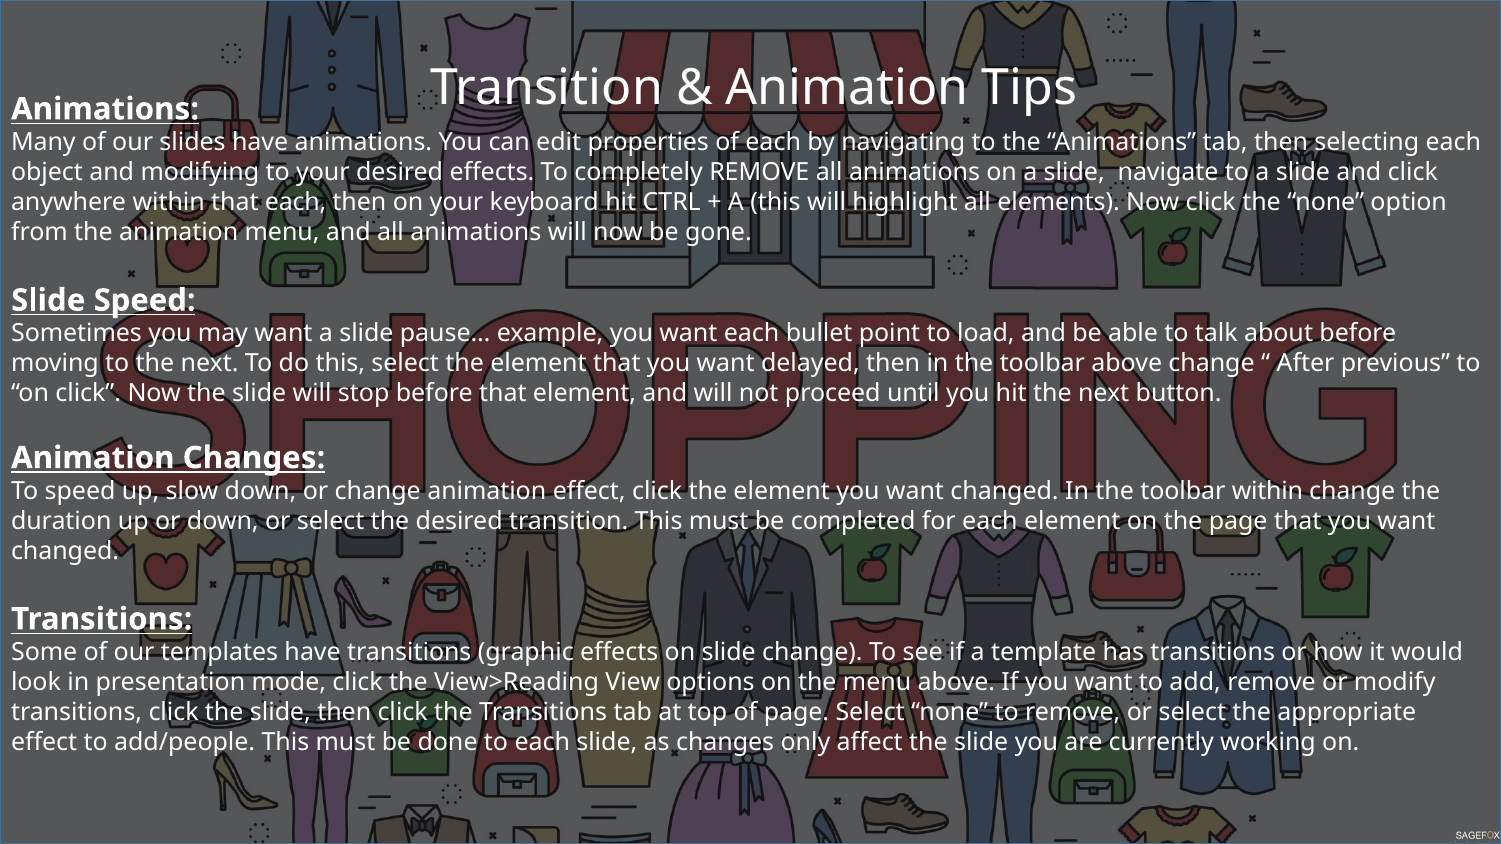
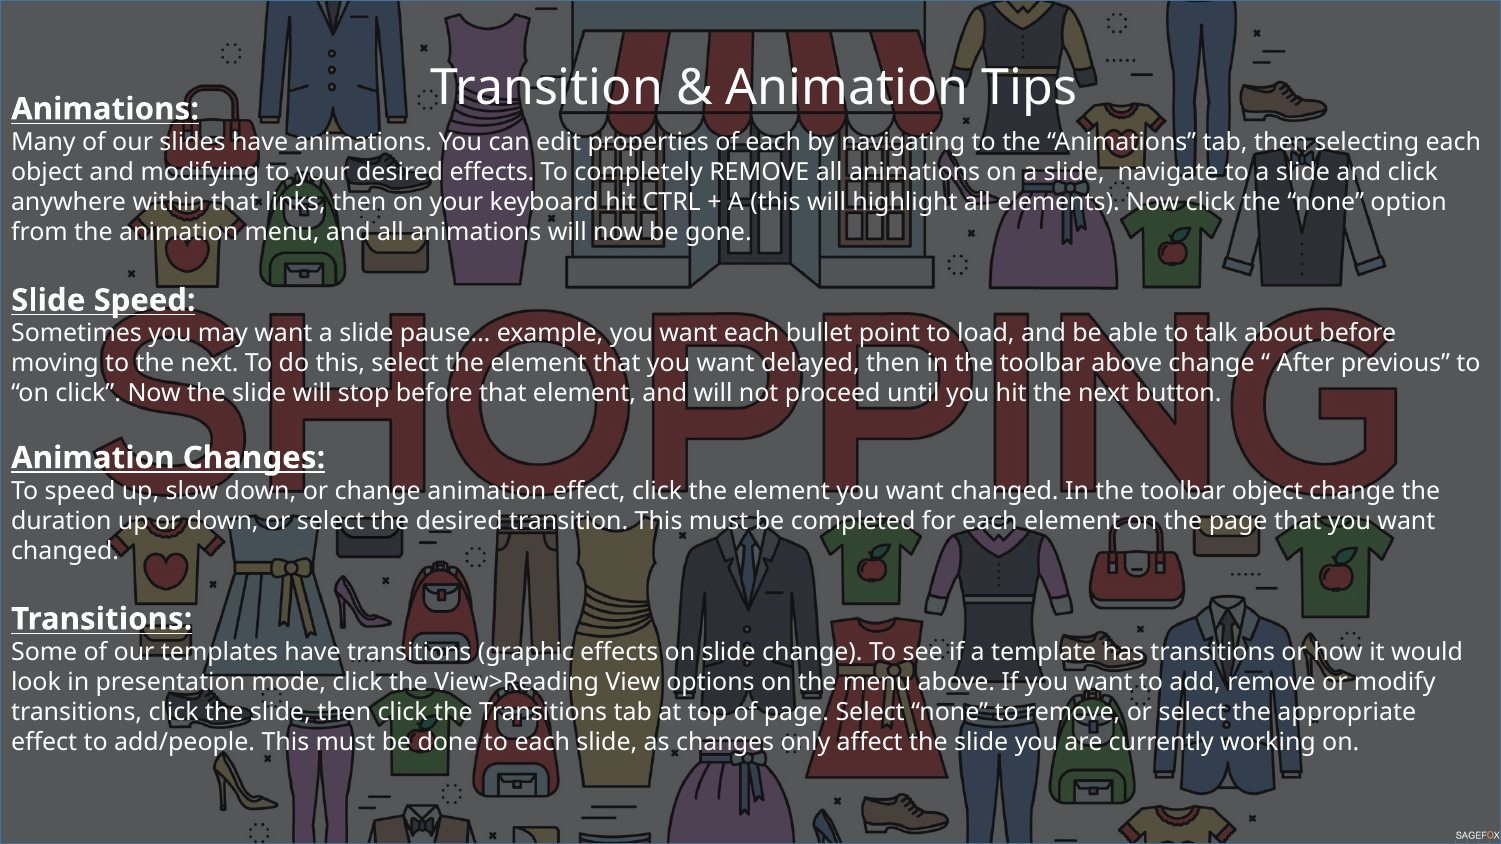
that each: each -> links (295, 202)
toolbar within: within -> object (1267, 491)
